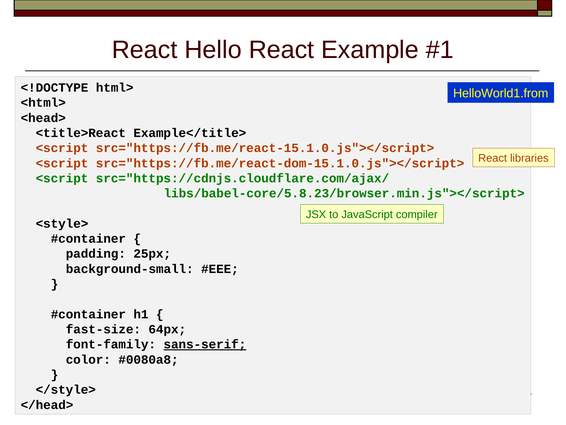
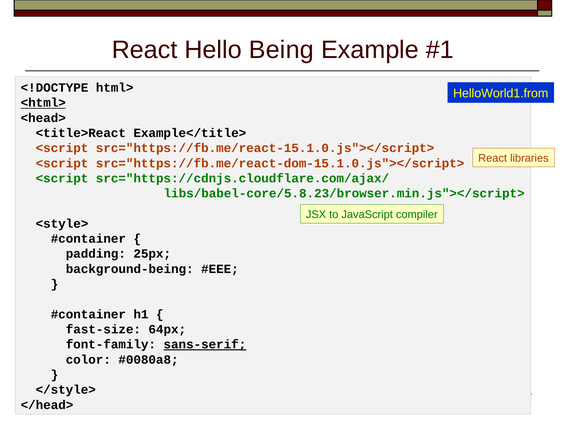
Hello React: React -> Being (281, 50)
<html> underline: none -> present (43, 103)
background-small: background-small -> background-being (130, 269)
